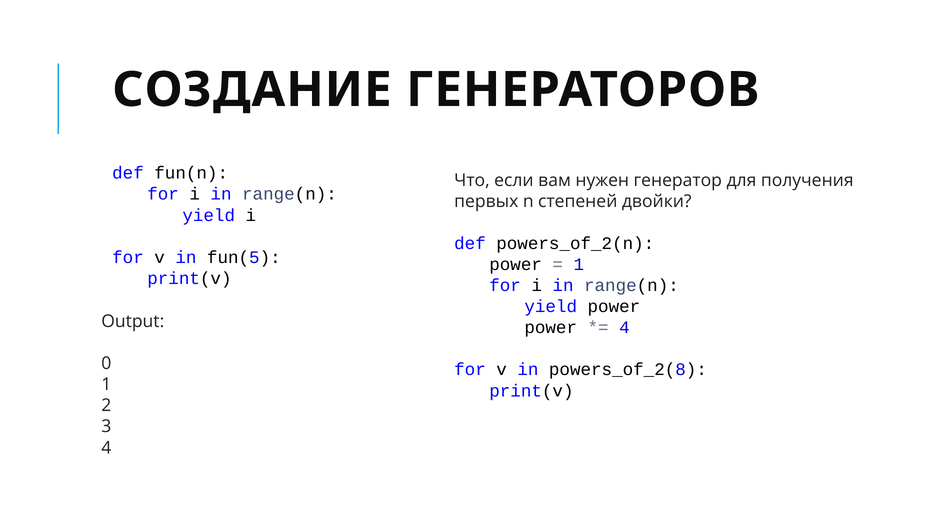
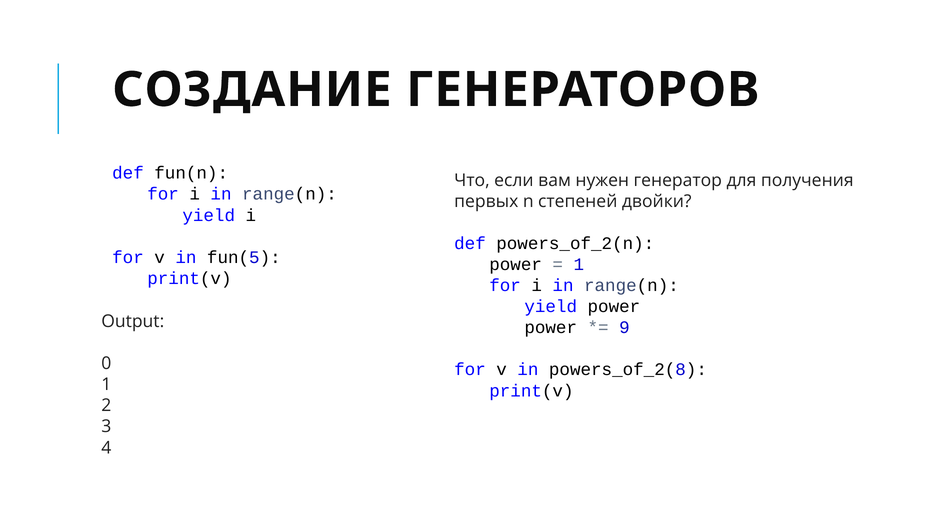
4: 4 -> 9 (624, 327)
